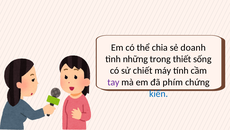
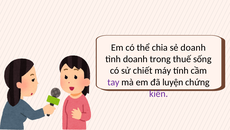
tình những: những -> doanh (135, 59)
thiết: thiết -> thuế (182, 59)
phím: phím -> luyện (173, 82)
kiến colour: blue -> purple (159, 93)
